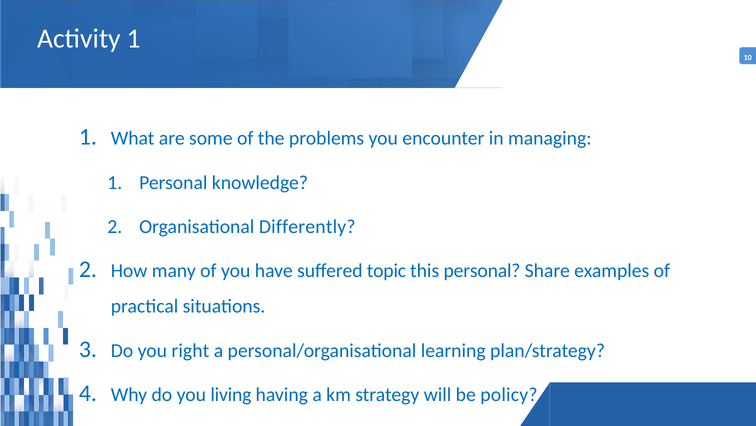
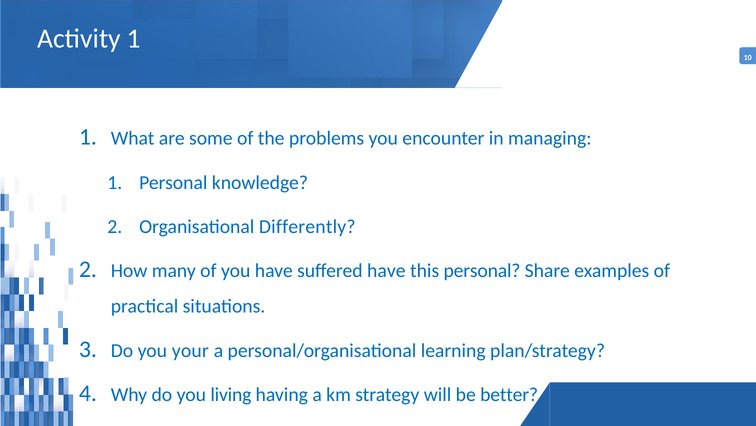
suffered topic: topic -> have (386, 270)
right: right -> your (190, 350)
policy: policy -> better (509, 394)
